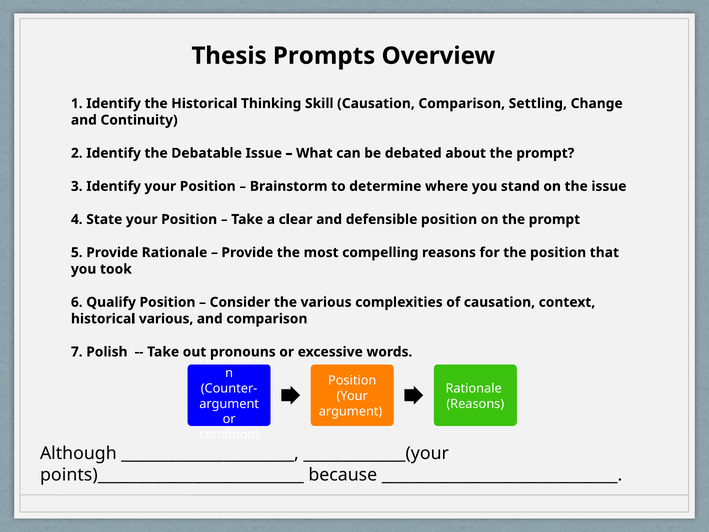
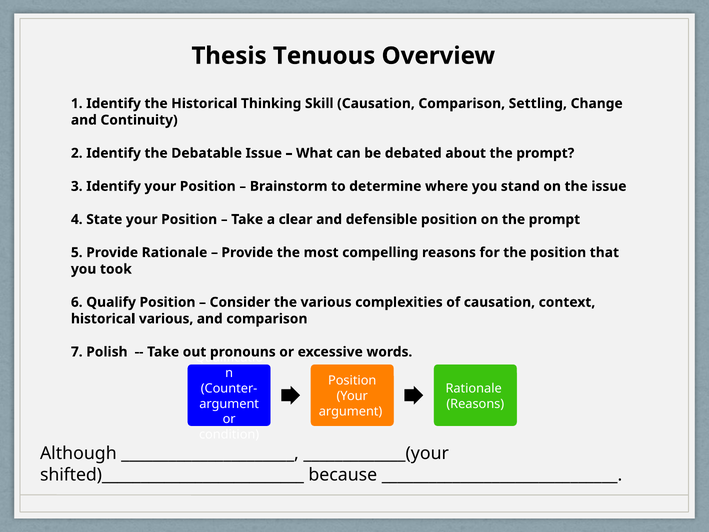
Prompts: Prompts -> Tenuous (324, 56)
points)__________________________: points)__________________________ -> shifted)__________________________ (172, 475)
